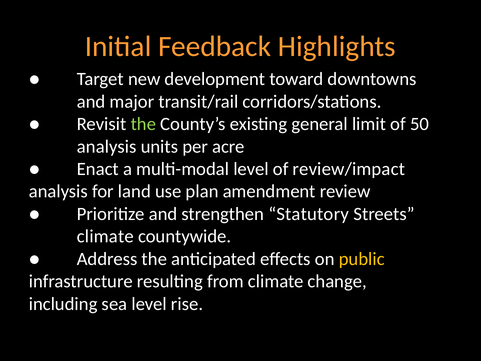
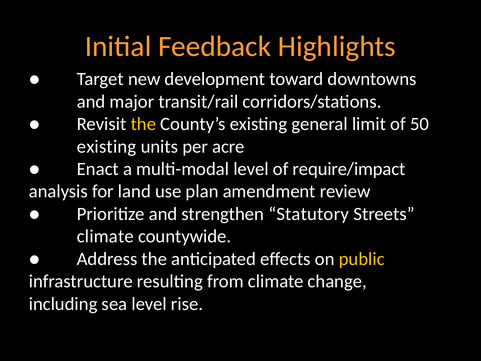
the colour: light green -> yellow (143, 124)
analysis: analysis -> existing (107, 146)
review/impact: review/impact -> require/impact (349, 169)
